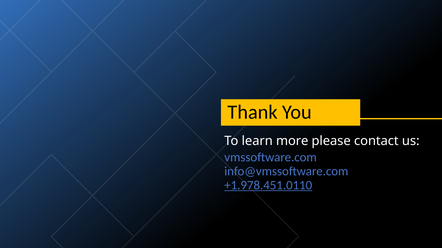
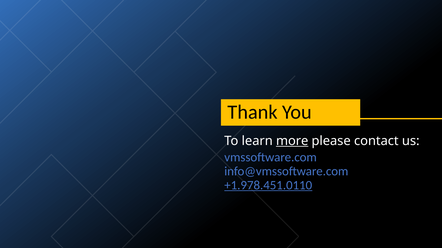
more underline: none -> present (292, 141)
